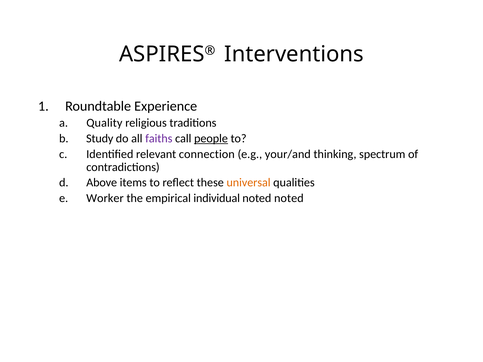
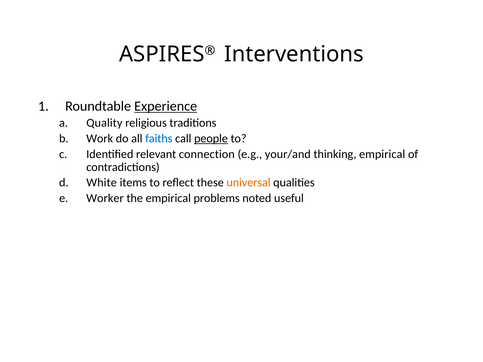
Experience underline: none -> present (166, 106)
Study: Study -> Work (100, 139)
faiths colour: purple -> blue (159, 139)
thinking spectrum: spectrum -> empirical (382, 154)
Above: Above -> White (102, 183)
individual: individual -> problems (217, 198)
noted noted: noted -> useful (289, 198)
